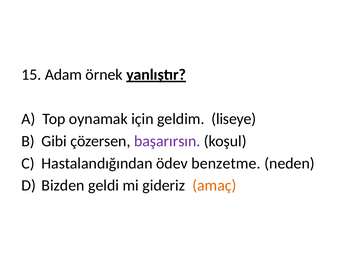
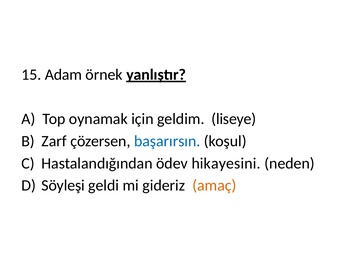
Gibi: Gibi -> Zarf (54, 141)
başarırsın colour: purple -> blue (167, 141)
benzetme: benzetme -> hikayesini (226, 163)
Bizden: Bizden -> Söyleşi (63, 185)
